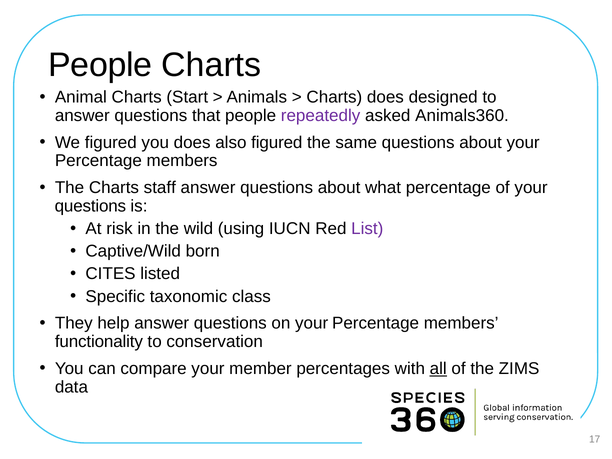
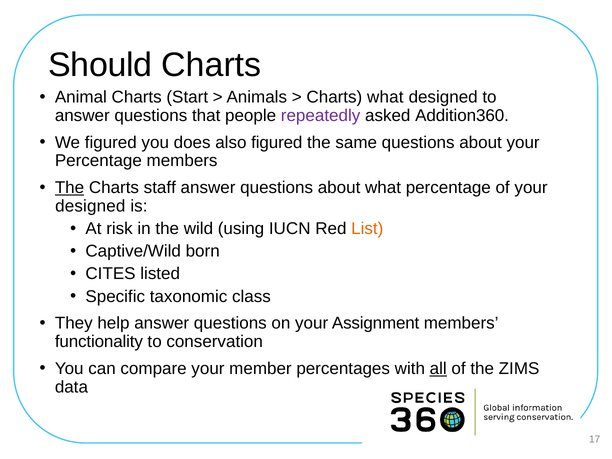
People: People -> Should (100, 65)
Charts does: does -> what (385, 97)
Animals360: Animals360 -> Addition360 (462, 116)
The underline: none -> present (70, 188)
questions: questions -> designed (90, 206)
List colour: purple -> orange (367, 229)
on your Percentage: Percentage -> Assignment (376, 323)
